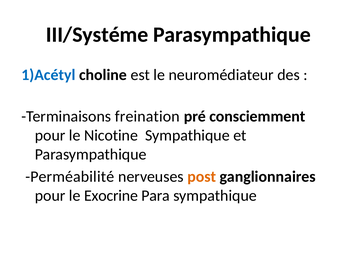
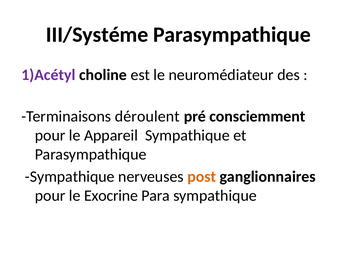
1)Acétyl colour: blue -> purple (48, 75)
freination: freination -> déroulent (147, 116)
Nicotine: Nicotine -> Appareil (111, 135)
Perméabilité: Perméabilité -> Sympathique (70, 176)
